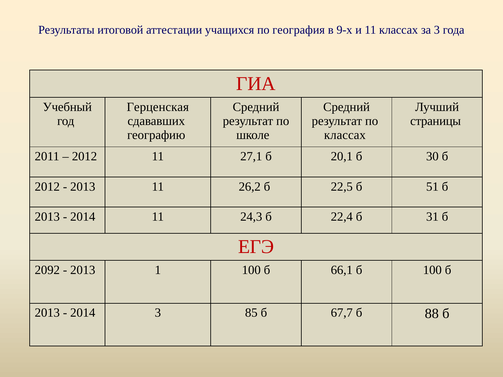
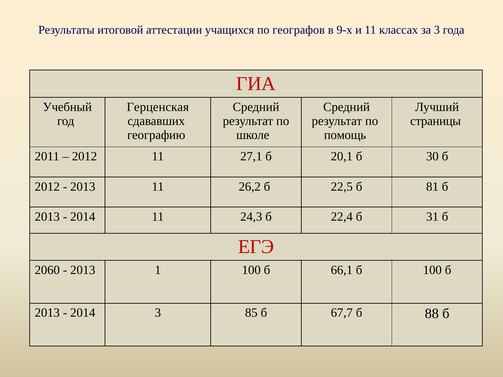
география: география -> географов (299, 30)
классах: классах -> помощь (345, 135)
51: 51 -> 81 (432, 187)
2092: 2092 -> 2060 (47, 270)
